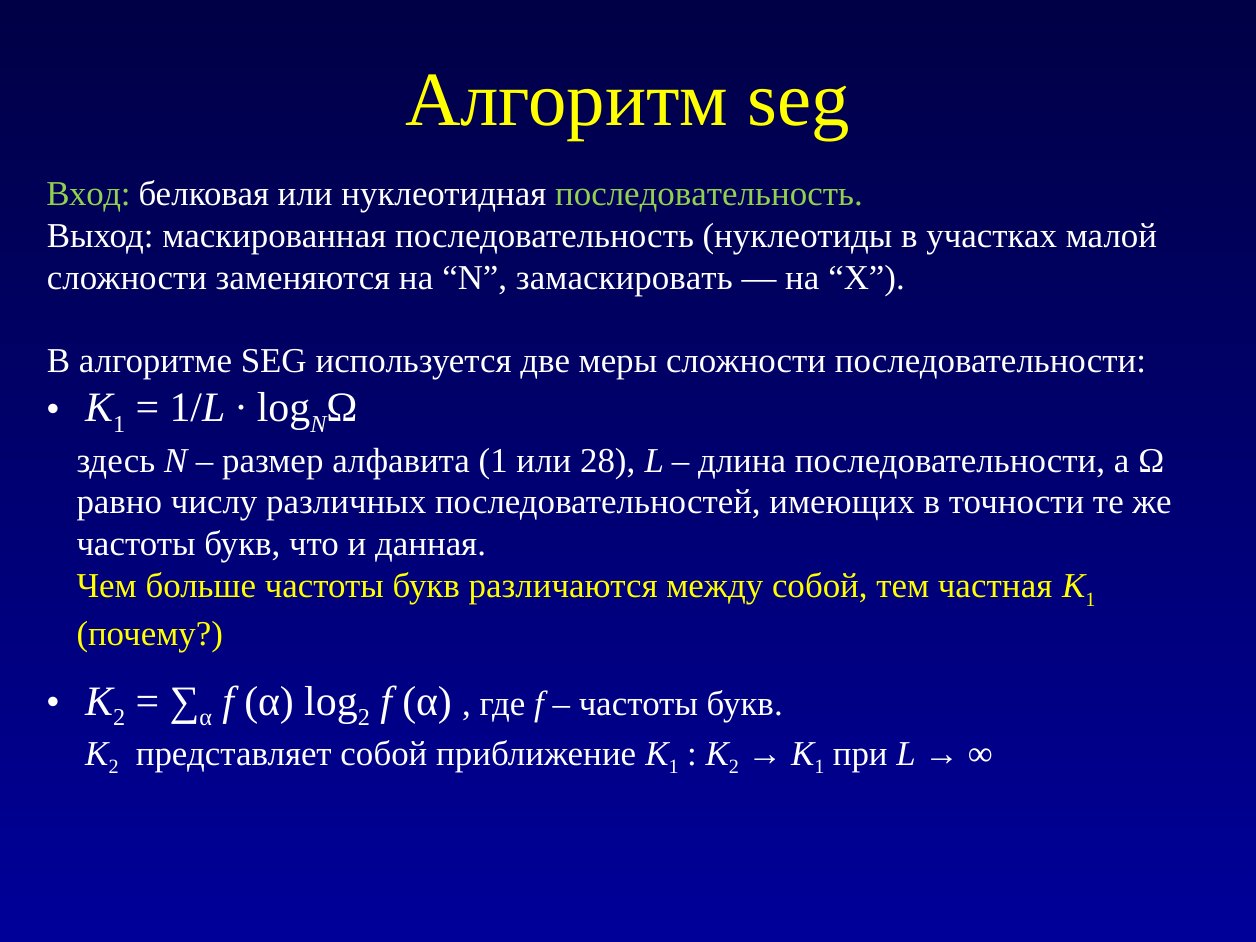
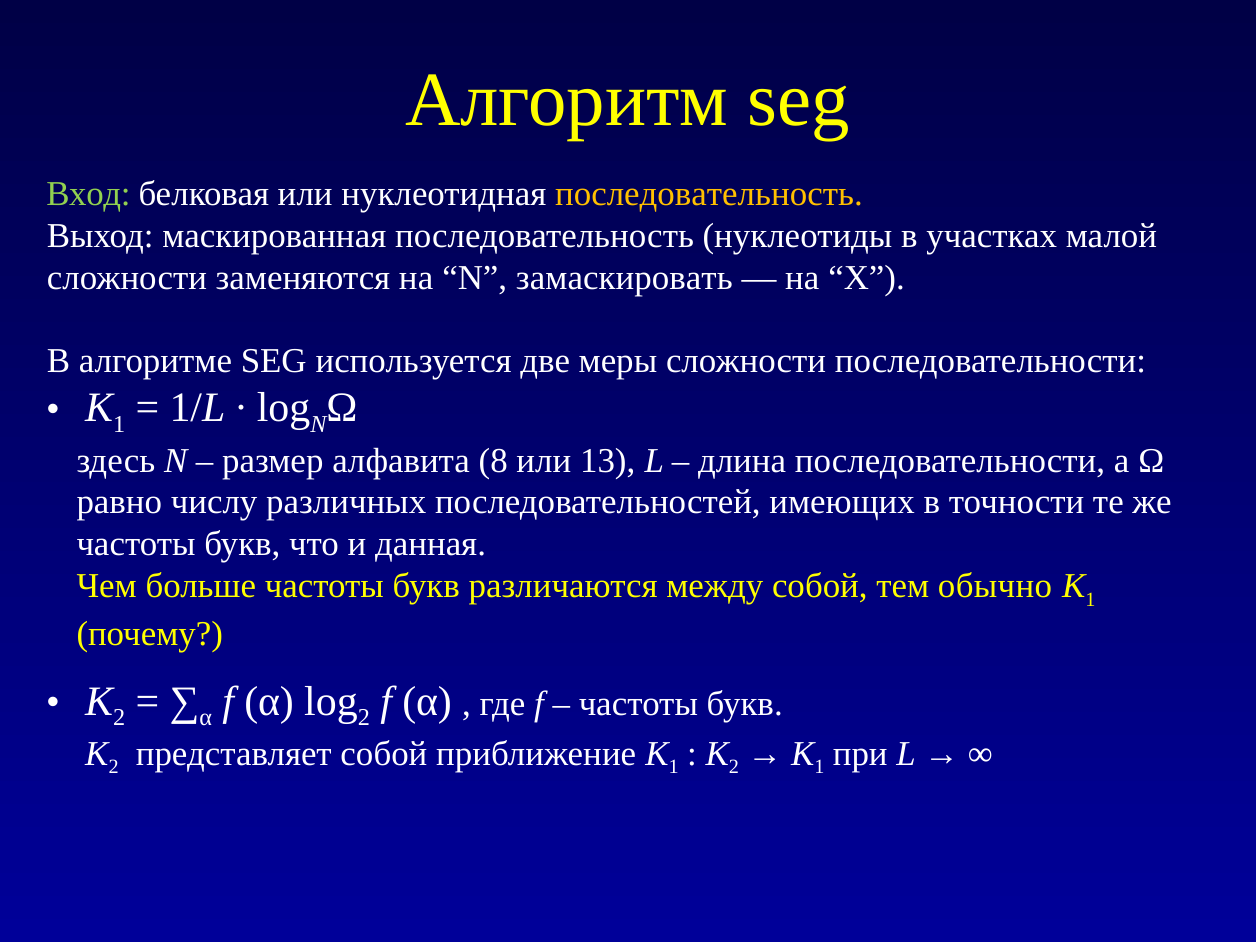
последовательность colour: light green -> yellow (709, 194)
алфавита 1: 1 -> 8 (493, 461)
28: 28 -> 13 (608, 461)
частная: частная -> обычно (995, 586)
